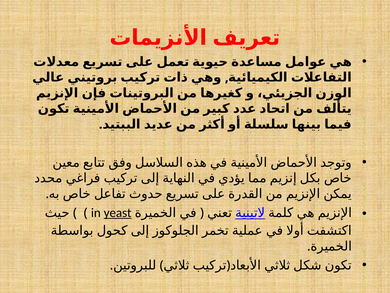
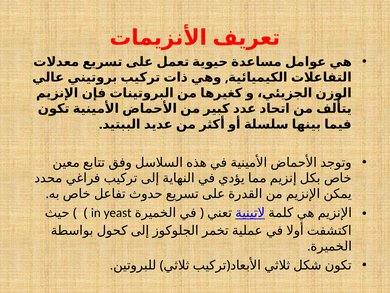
yeast underline: present -> none (118, 213)
